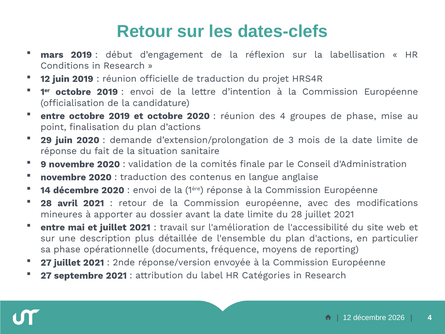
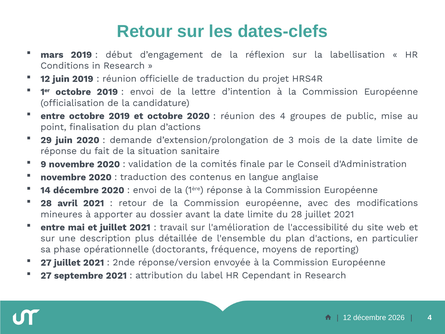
de phase: phase -> public (361, 116)
documents: documents -> doctorants (180, 249)
Catégories: Catégories -> Cependant (266, 275)
